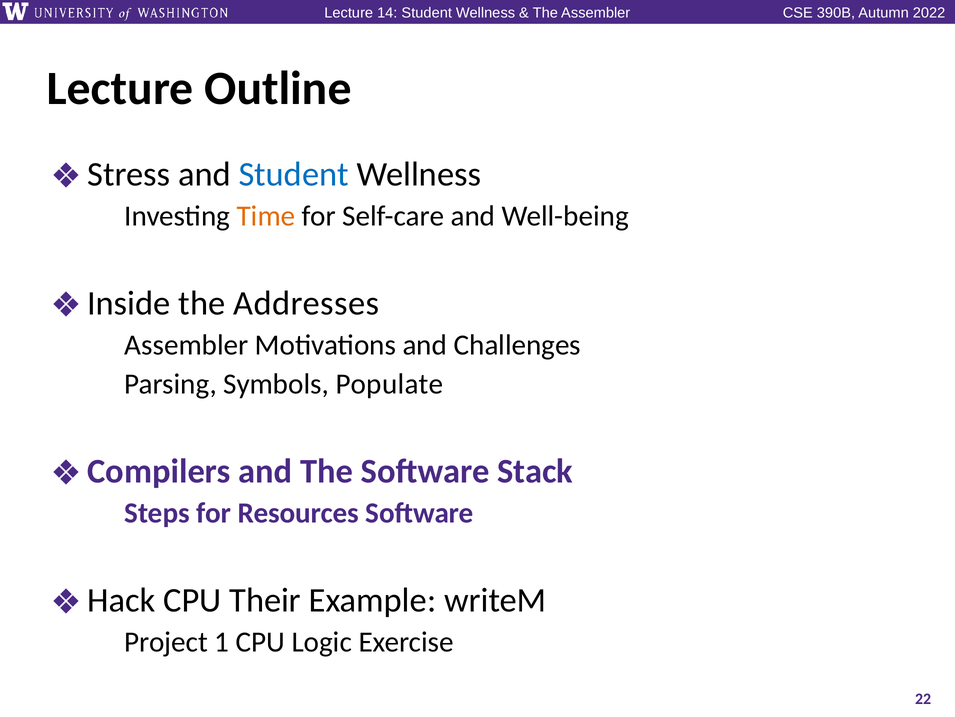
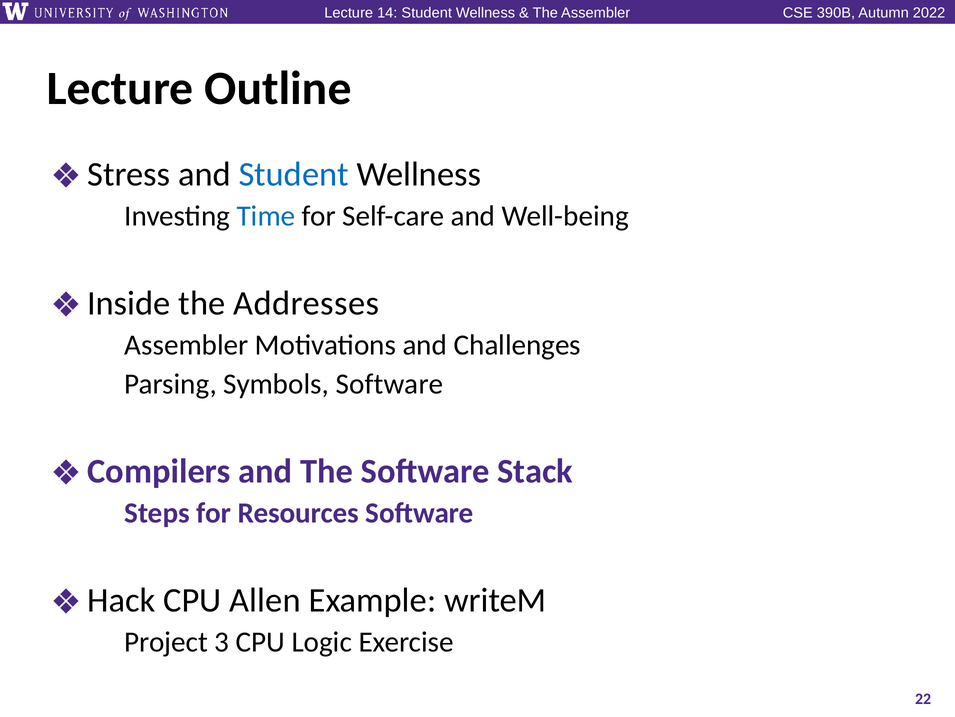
Time colour: orange -> blue (266, 216)
Symbols Populate: Populate -> Software (389, 384)
Their: Their -> Allen (265, 600)
1: 1 -> 3 (222, 641)
